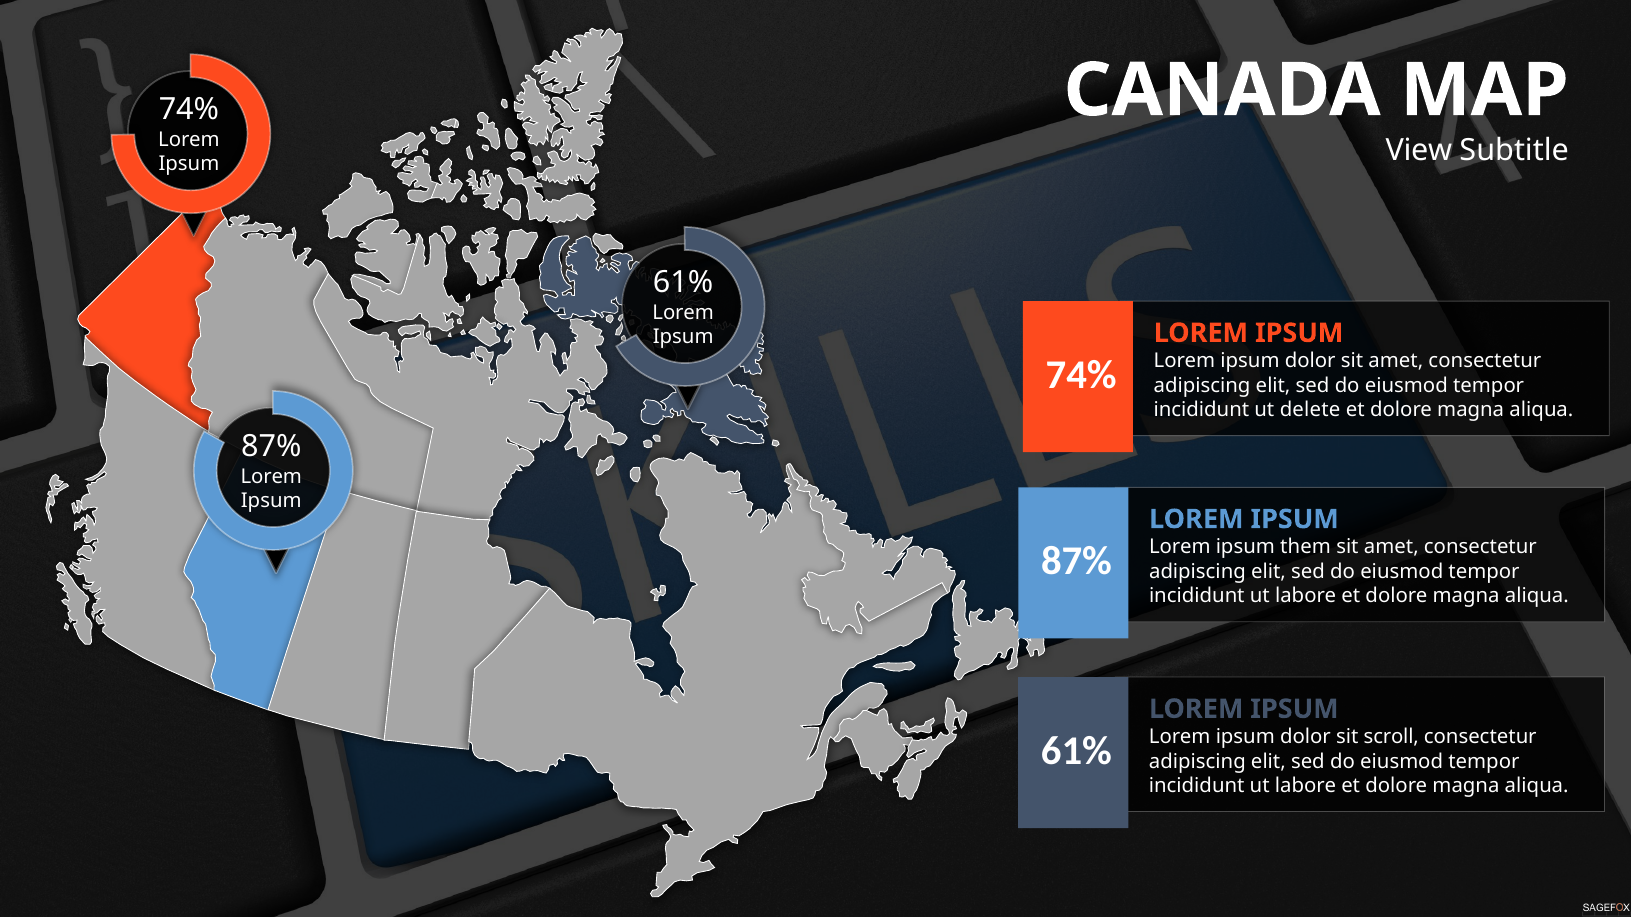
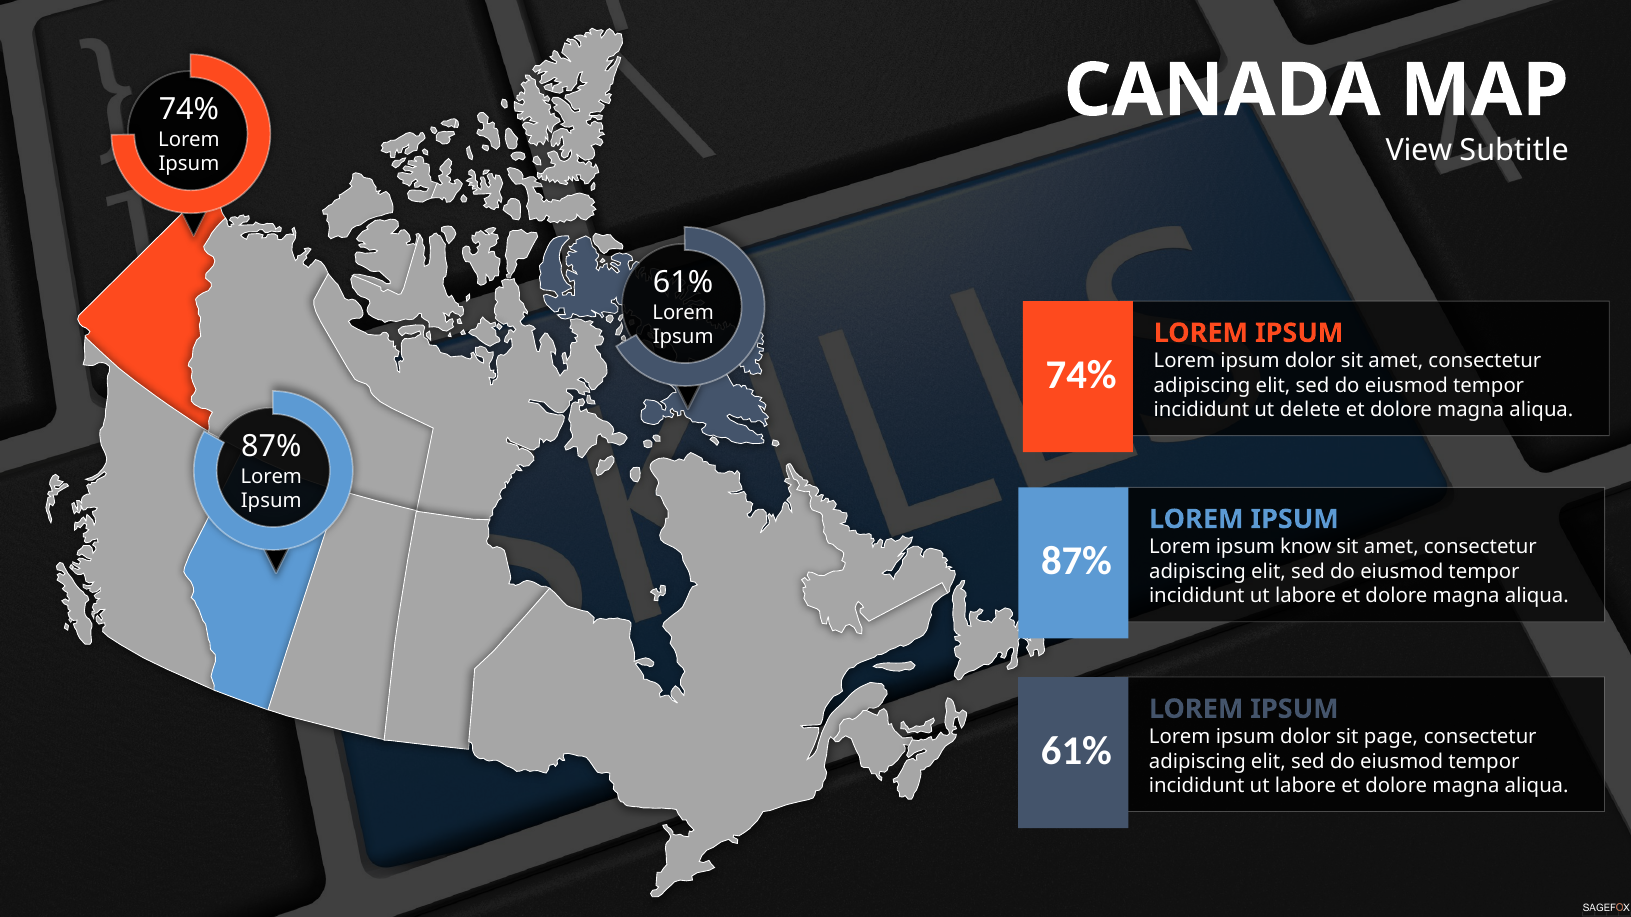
them: them -> know (1306, 547)
scroll: scroll -> page (1391, 737)
